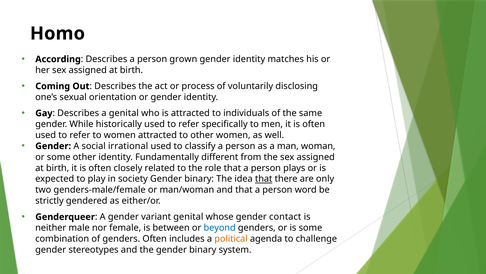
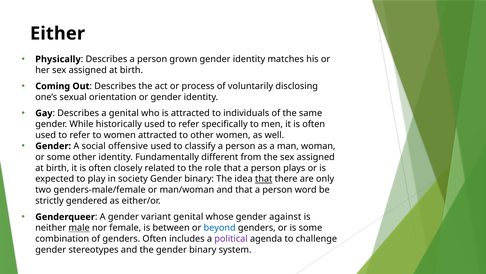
Homo: Homo -> Either (58, 33)
According: According -> Physically (58, 59)
irrational: irrational -> offensive (128, 146)
contact: contact -> against (285, 216)
male underline: none -> present (79, 227)
political colour: orange -> purple (231, 238)
